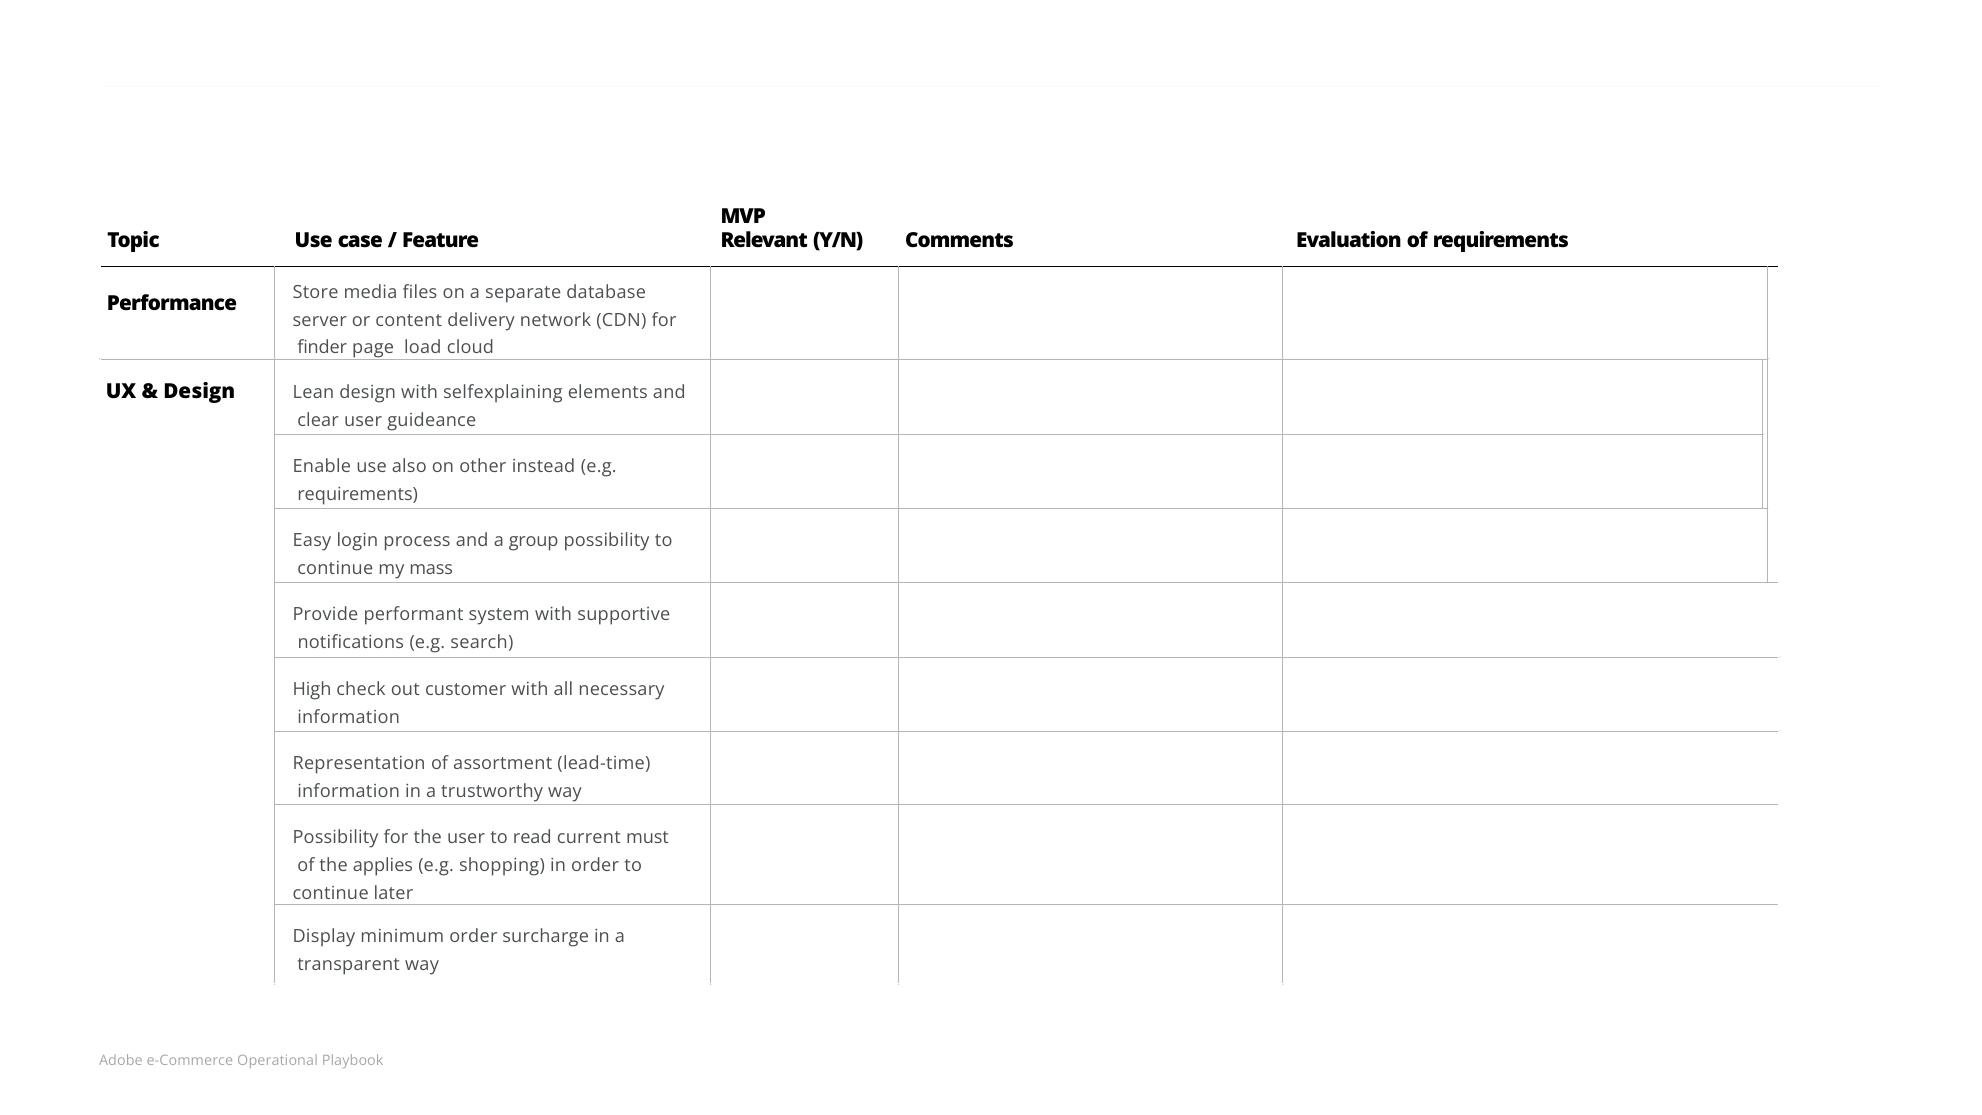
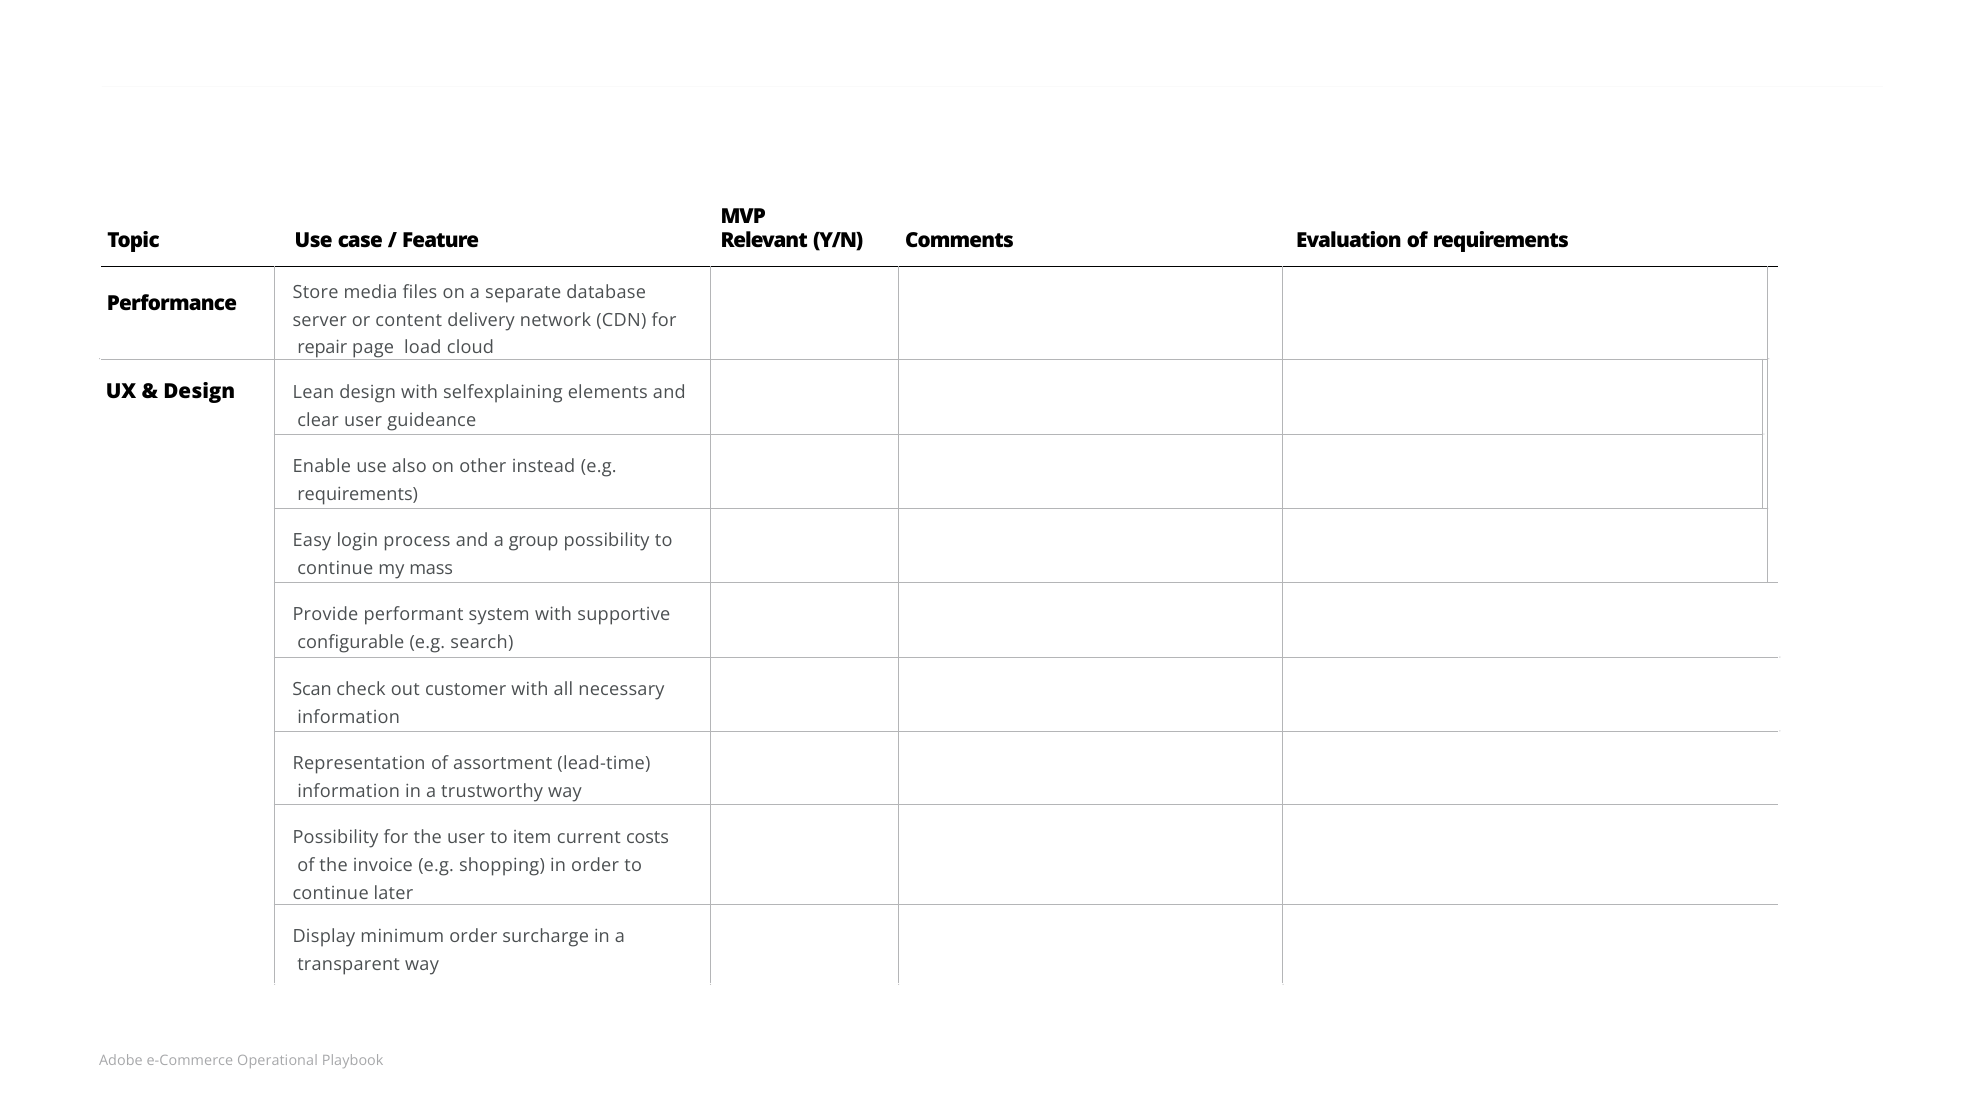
finder: finder -> repair (322, 348)
notifications: notifications -> configurable (351, 643)
High: High -> Scan (312, 689)
read: read -> item (532, 838)
must: must -> costs (648, 838)
applies: applies -> invoice (383, 866)
